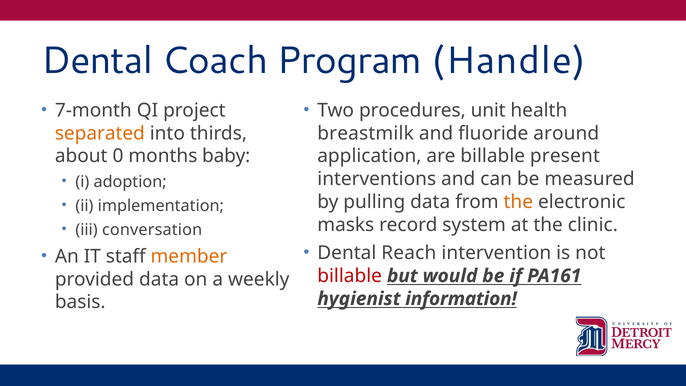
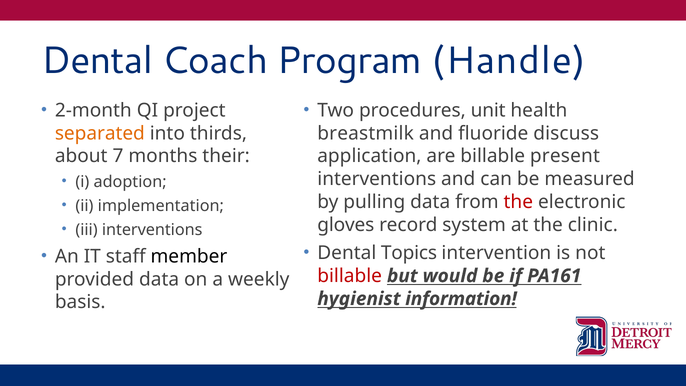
7-month: 7-month -> 2-month (93, 110)
around: around -> discuss (566, 133)
0: 0 -> 7 (118, 156)
baby: baby -> their (226, 156)
the colour: orange -> red (518, 202)
masks: masks -> gloves (346, 225)
iii conversation: conversation -> interventions (152, 230)
Reach: Reach -> Topics (409, 253)
member colour: orange -> black (189, 256)
